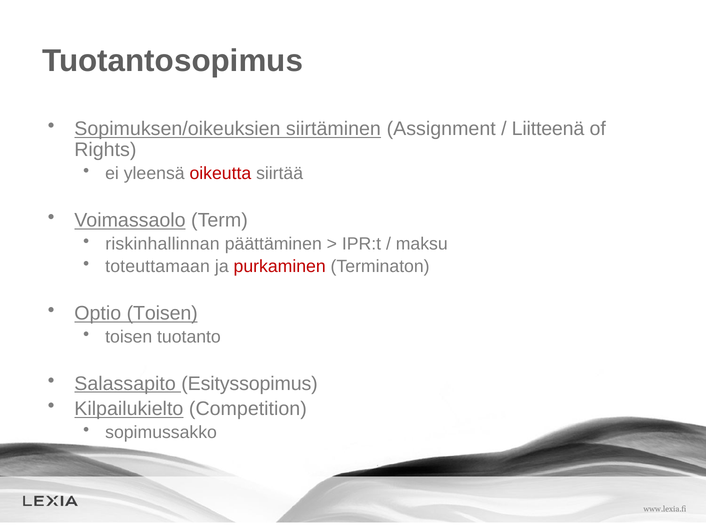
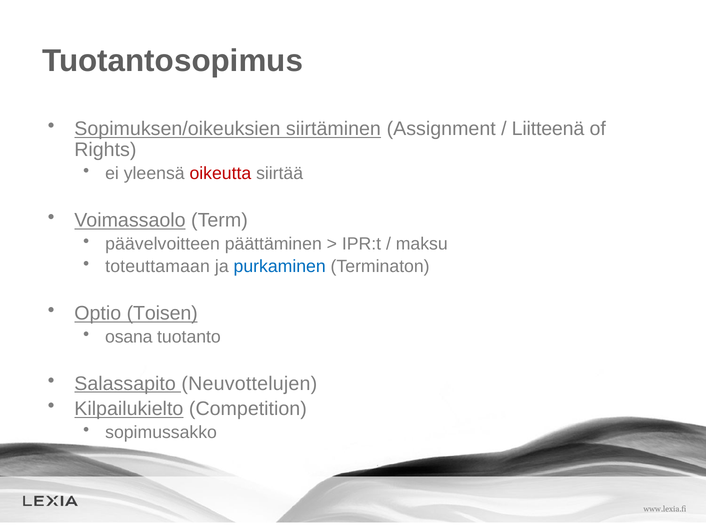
riskinhallinnan: riskinhallinnan -> päävelvoitteen (163, 244)
purkaminen colour: red -> blue (280, 266)
toisen: toisen -> osana (129, 337)
Esityssopimus: Esityssopimus -> Neuvottelujen (249, 383)
